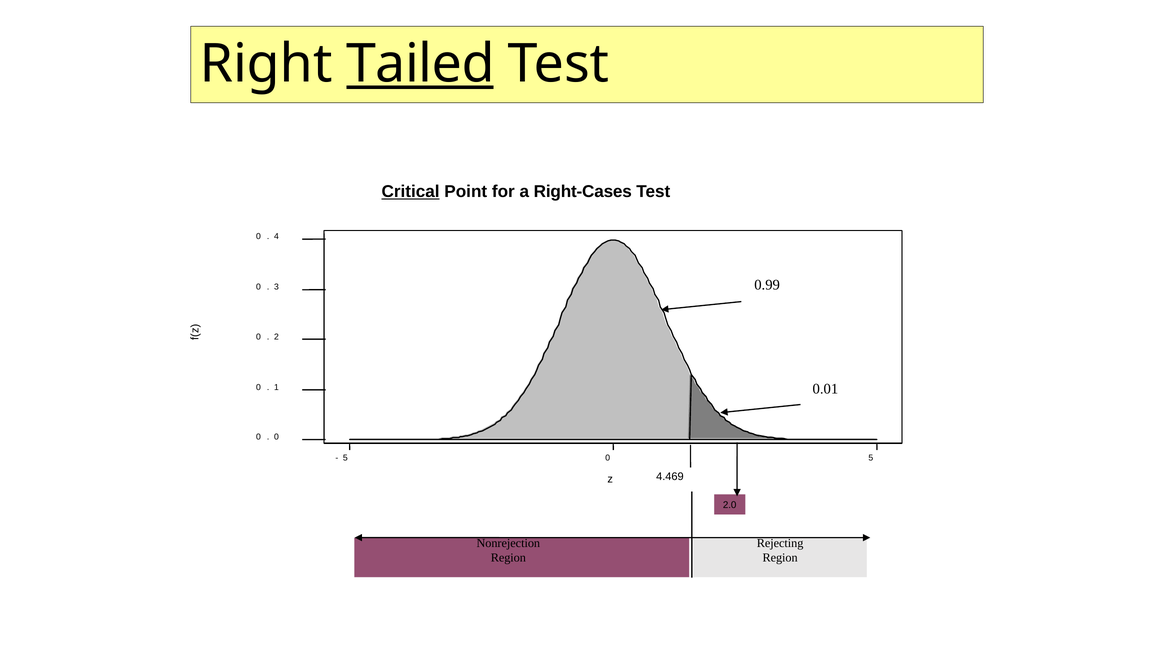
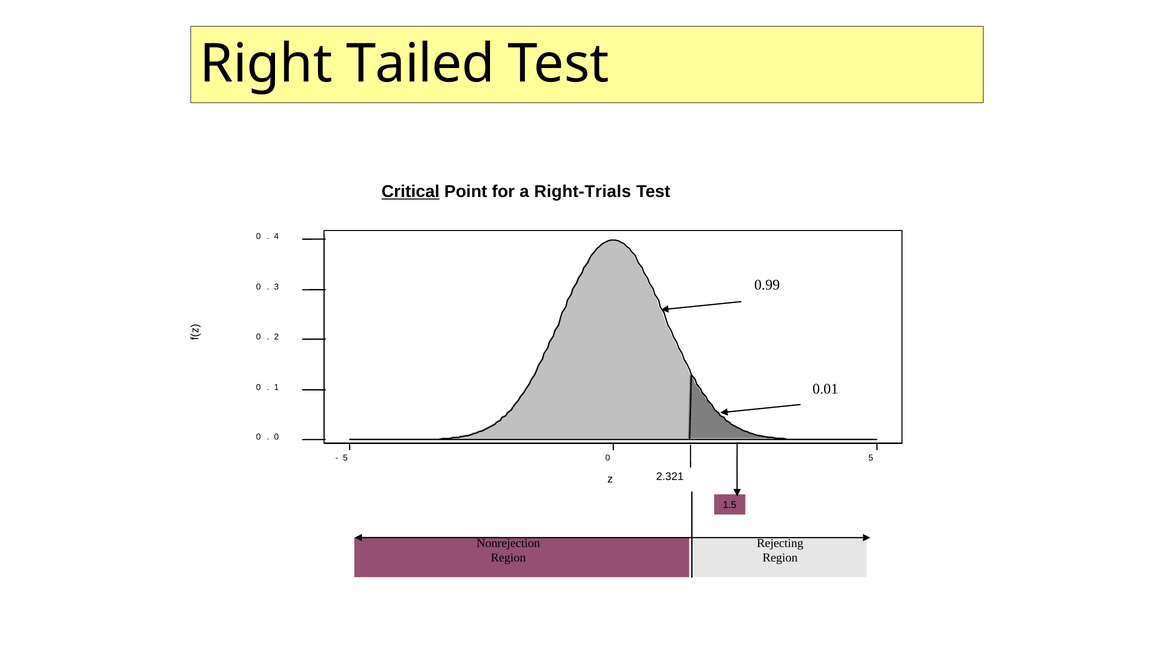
Tailed underline: present -> none (420, 64)
Right-Cases: Right-Cases -> Right-Trials (583, 192)
4.469: 4.469 -> 2.321 (670, 477)
2.0: 2.0 -> 1.5 (730, 505)
